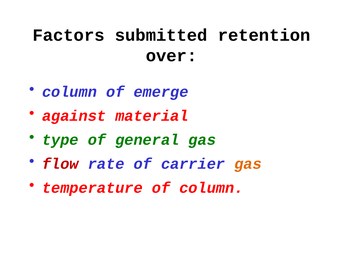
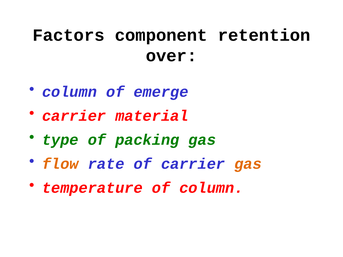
submitted: submitted -> component (161, 35)
against: against -> carrier (74, 116)
general: general -> packing (147, 140)
flow colour: red -> orange (60, 164)
